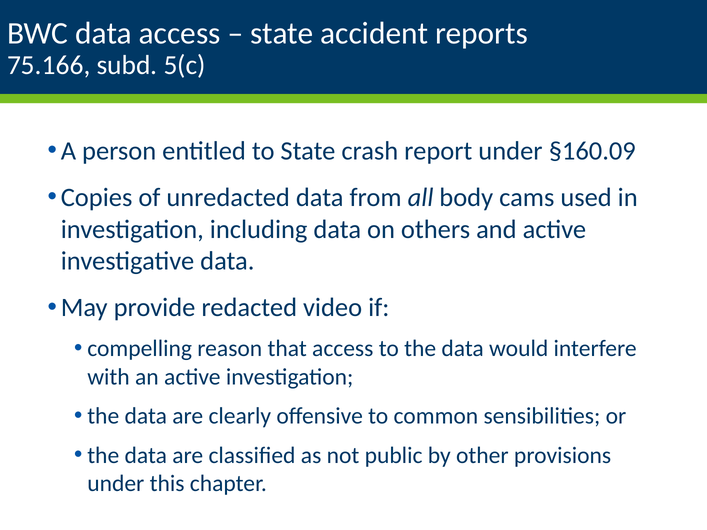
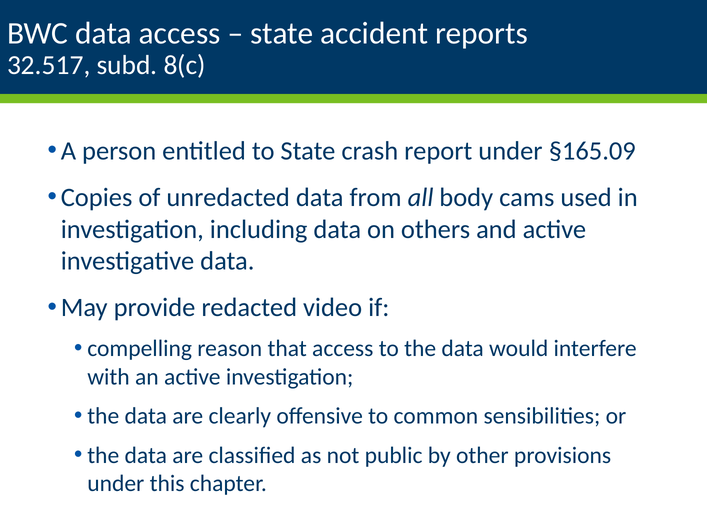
75.166: 75.166 -> 32.517 (49, 65)
5(c: 5(c -> 8(c (185, 65)
§160.09: §160.09 -> §165.09 (592, 151)
